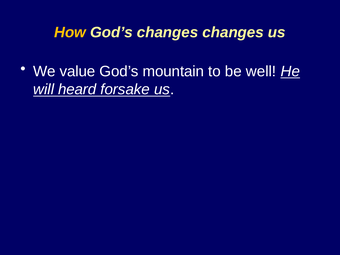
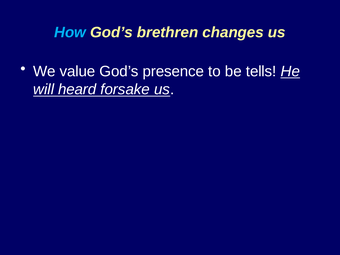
How colour: yellow -> light blue (70, 33)
God’s changes: changes -> brethren (168, 33)
mountain: mountain -> presence (173, 71)
well: well -> tells (261, 71)
